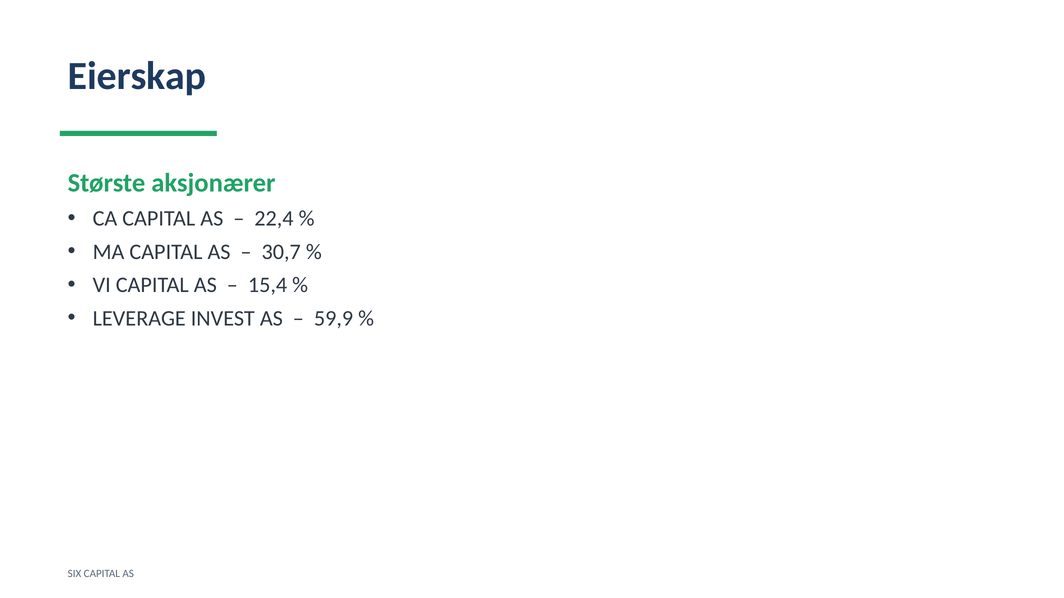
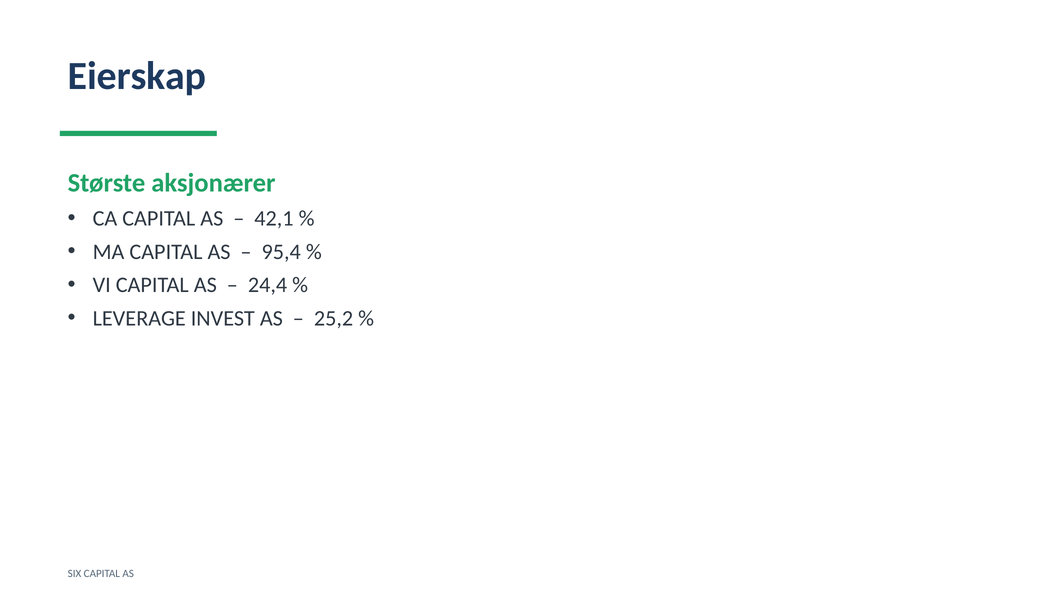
22,4: 22,4 -> 42,1 (274, 219)
30,7: 30,7 -> 95,4 (281, 252)
15,4: 15,4 -> 24,4 (268, 285)
59,9: 59,9 -> 25,2 (334, 319)
